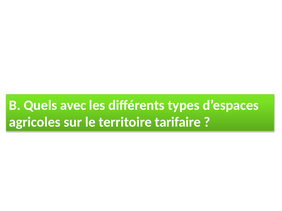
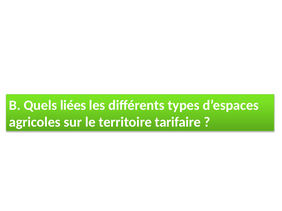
avec: avec -> liées (73, 105)
